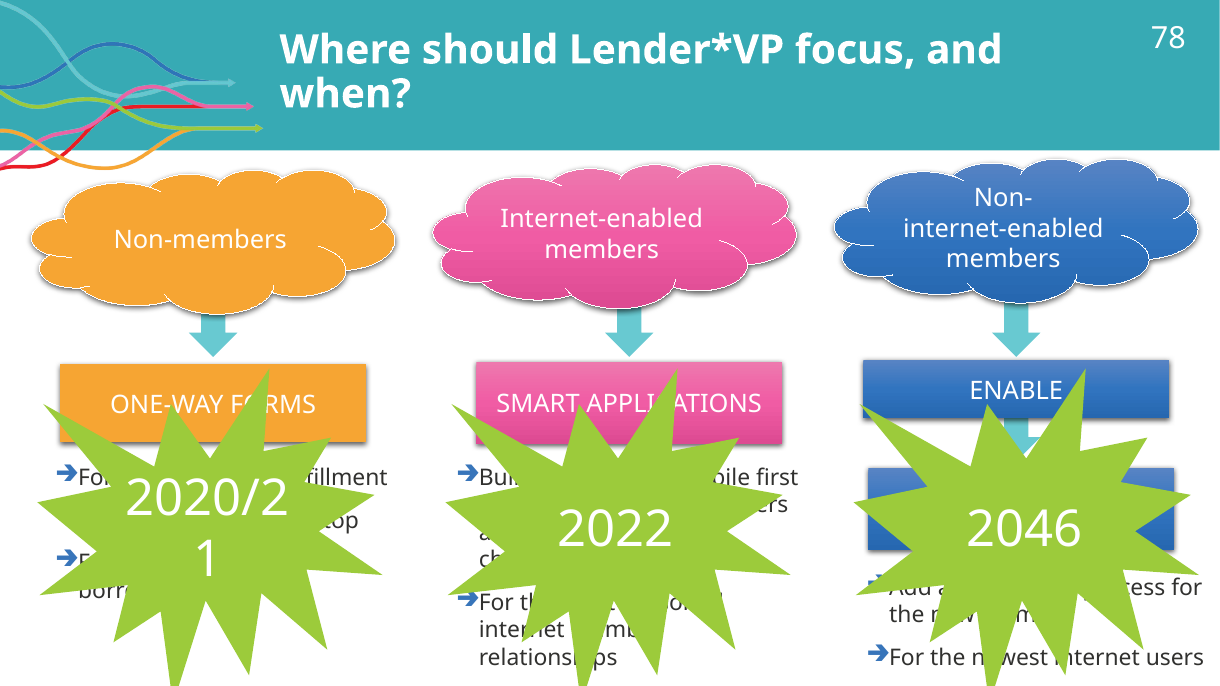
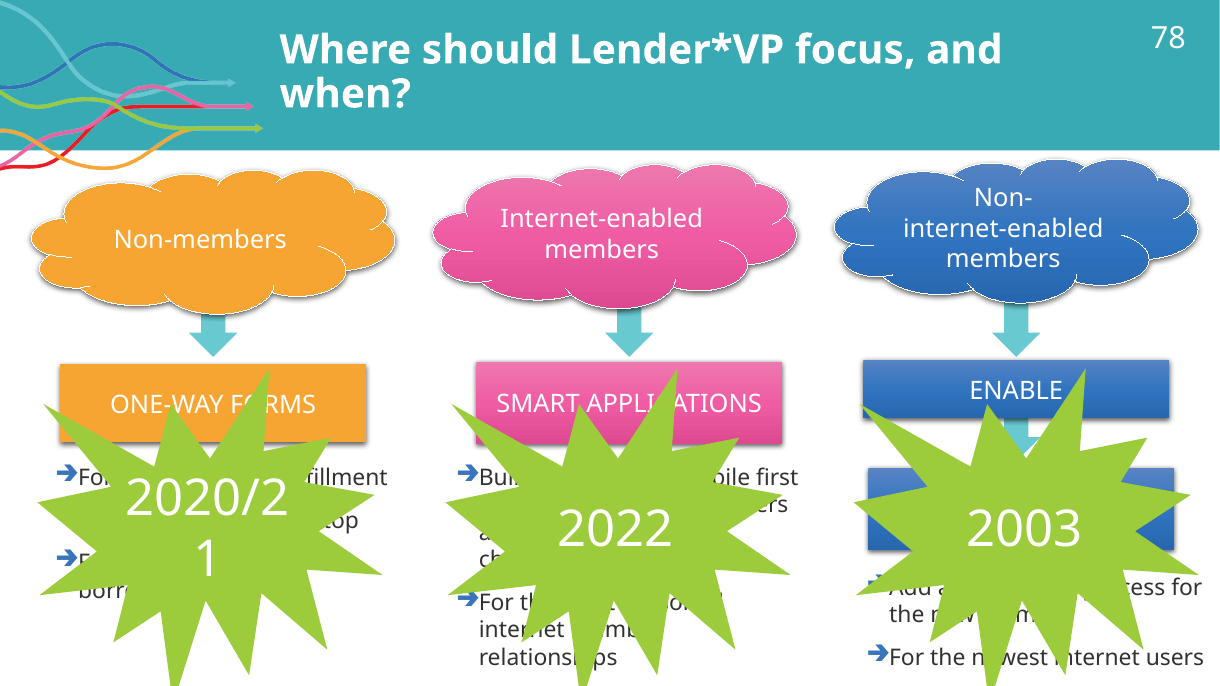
2046: 2046 -> 2003 (1024, 530)
